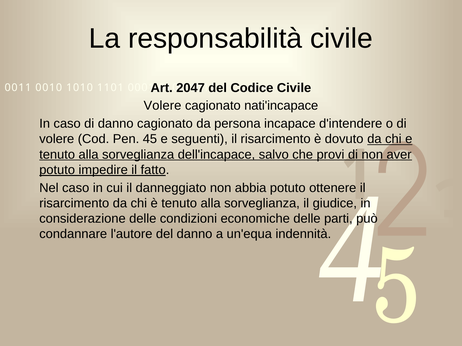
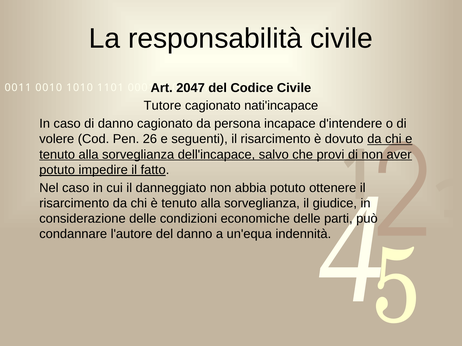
Volere: Volere -> Tutore (162, 106)
45: 45 -> 26 (150, 139)
